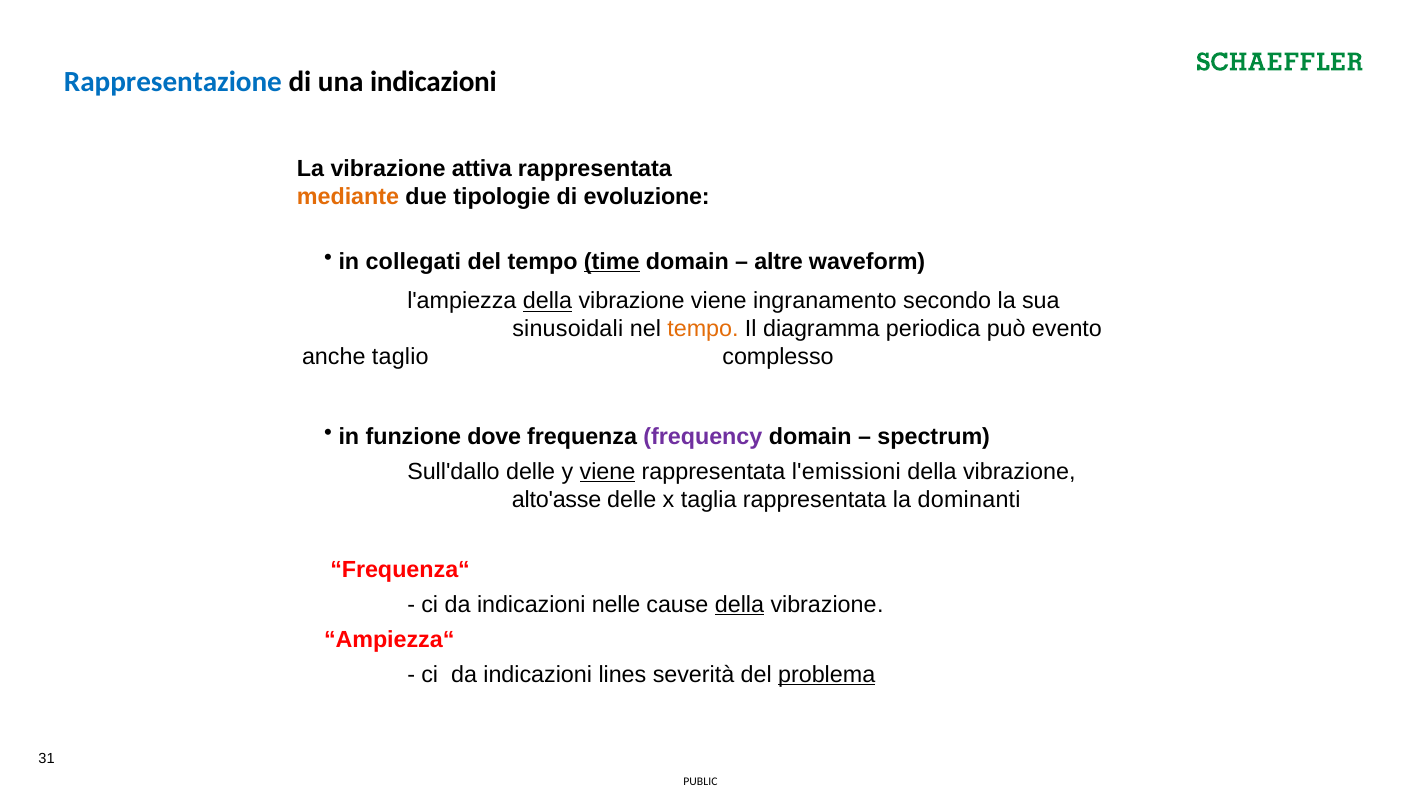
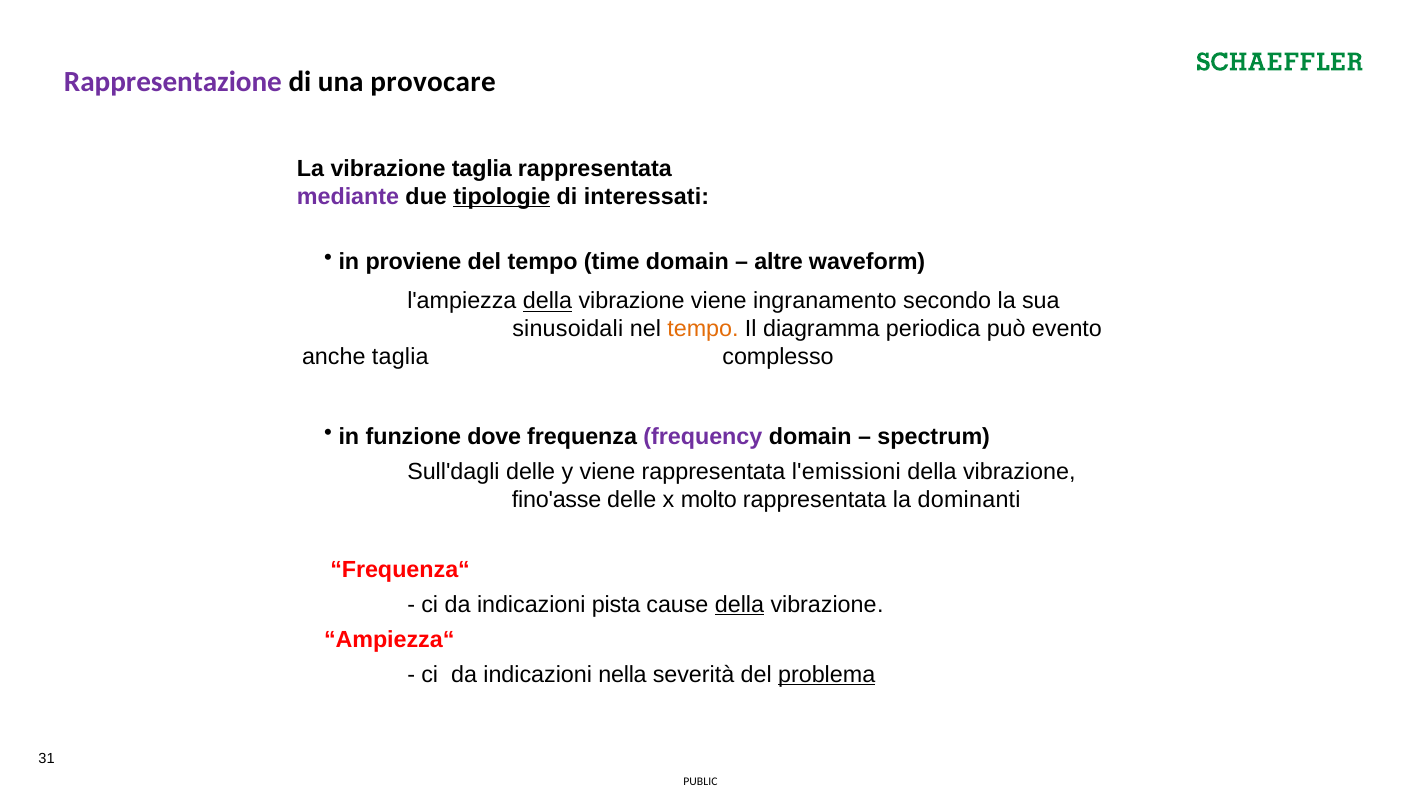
Rappresentazione colour: blue -> purple (173, 82)
una indicazioni: indicazioni -> provocare (433, 82)
vibrazione attiva: attiva -> taglia (482, 168)
mediante colour: orange -> purple (348, 196)
tipologie underline: none -> present (502, 196)
evoluzione: evoluzione -> interessati (646, 196)
collegati: collegati -> proviene (414, 262)
time underline: present -> none (612, 262)
anche taglio: taglio -> taglia (400, 357)
Sull'dallo: Sull'dallo -> Sull'dagli (453, 472)
viene underline: present -> none (607, 472)
alto'asse: alto'asse -> fino'asse (557, 500)
taglia: taglia -> molto (709, 500)
nelle: nelle -> pista (616, 605)
lines: lines -> nella (623, 675)
